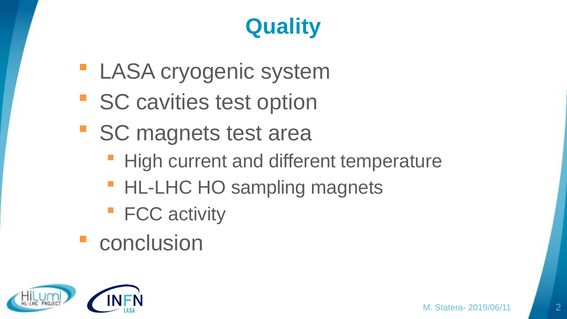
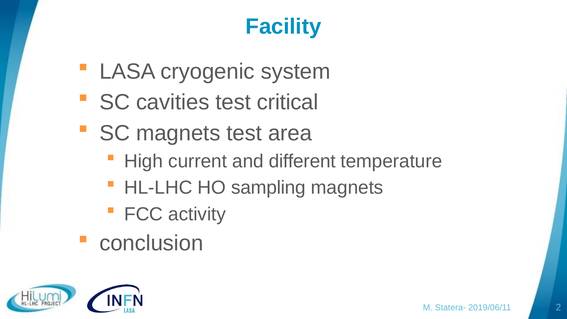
Quality: Quality -> Facility (283, 27)
option: option -> critical (288, 102)
